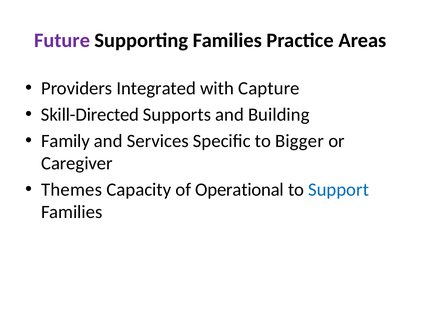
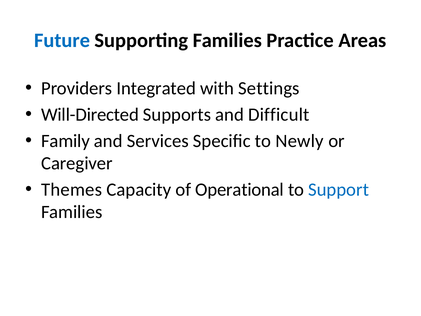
Future colour: purple -> blue (62, 40)
Capture: Capture -> Settings (269, 88)
Skill-Directed: Skill-Directed -> Will-Directed (90, 115)
Building: Building -> Difficult (279, 115)
Bigger: Bigger -> Newly (300, 141)
